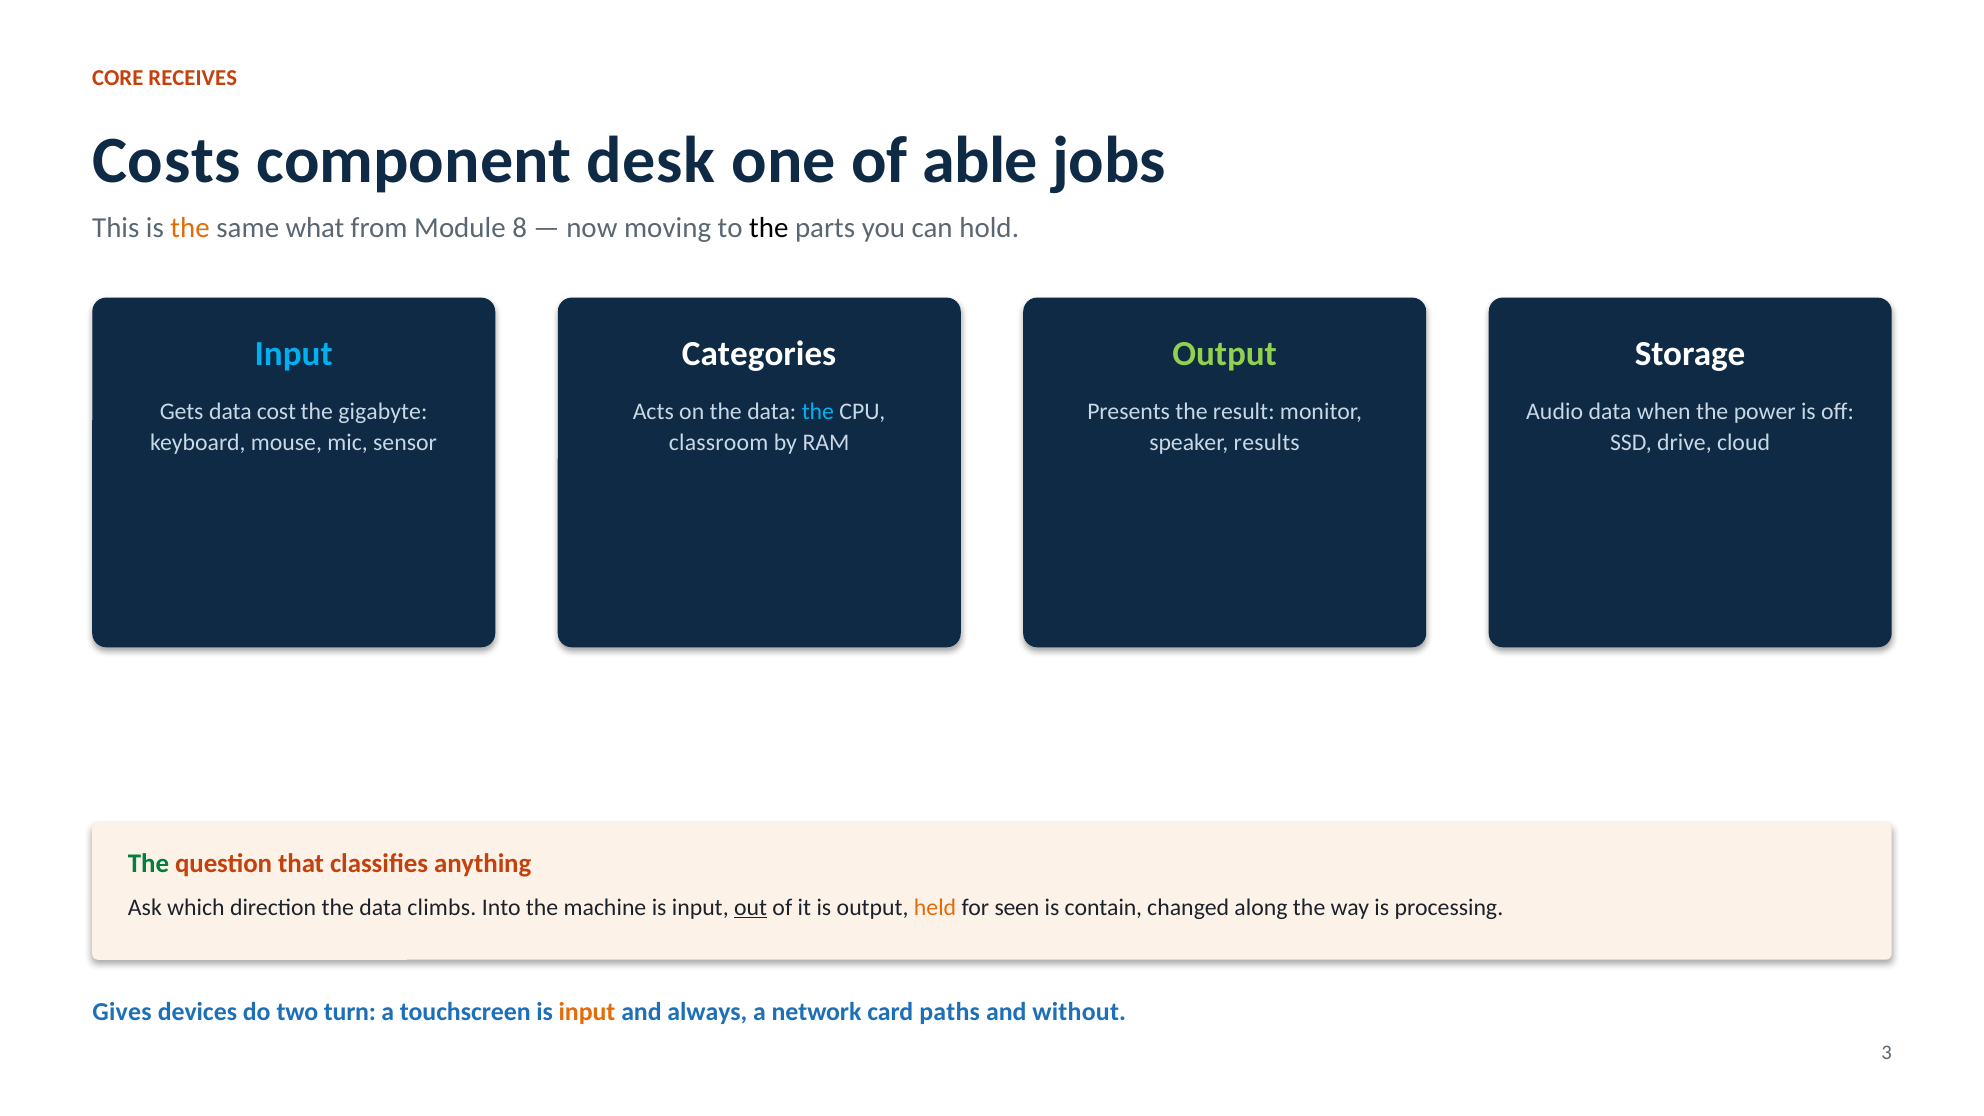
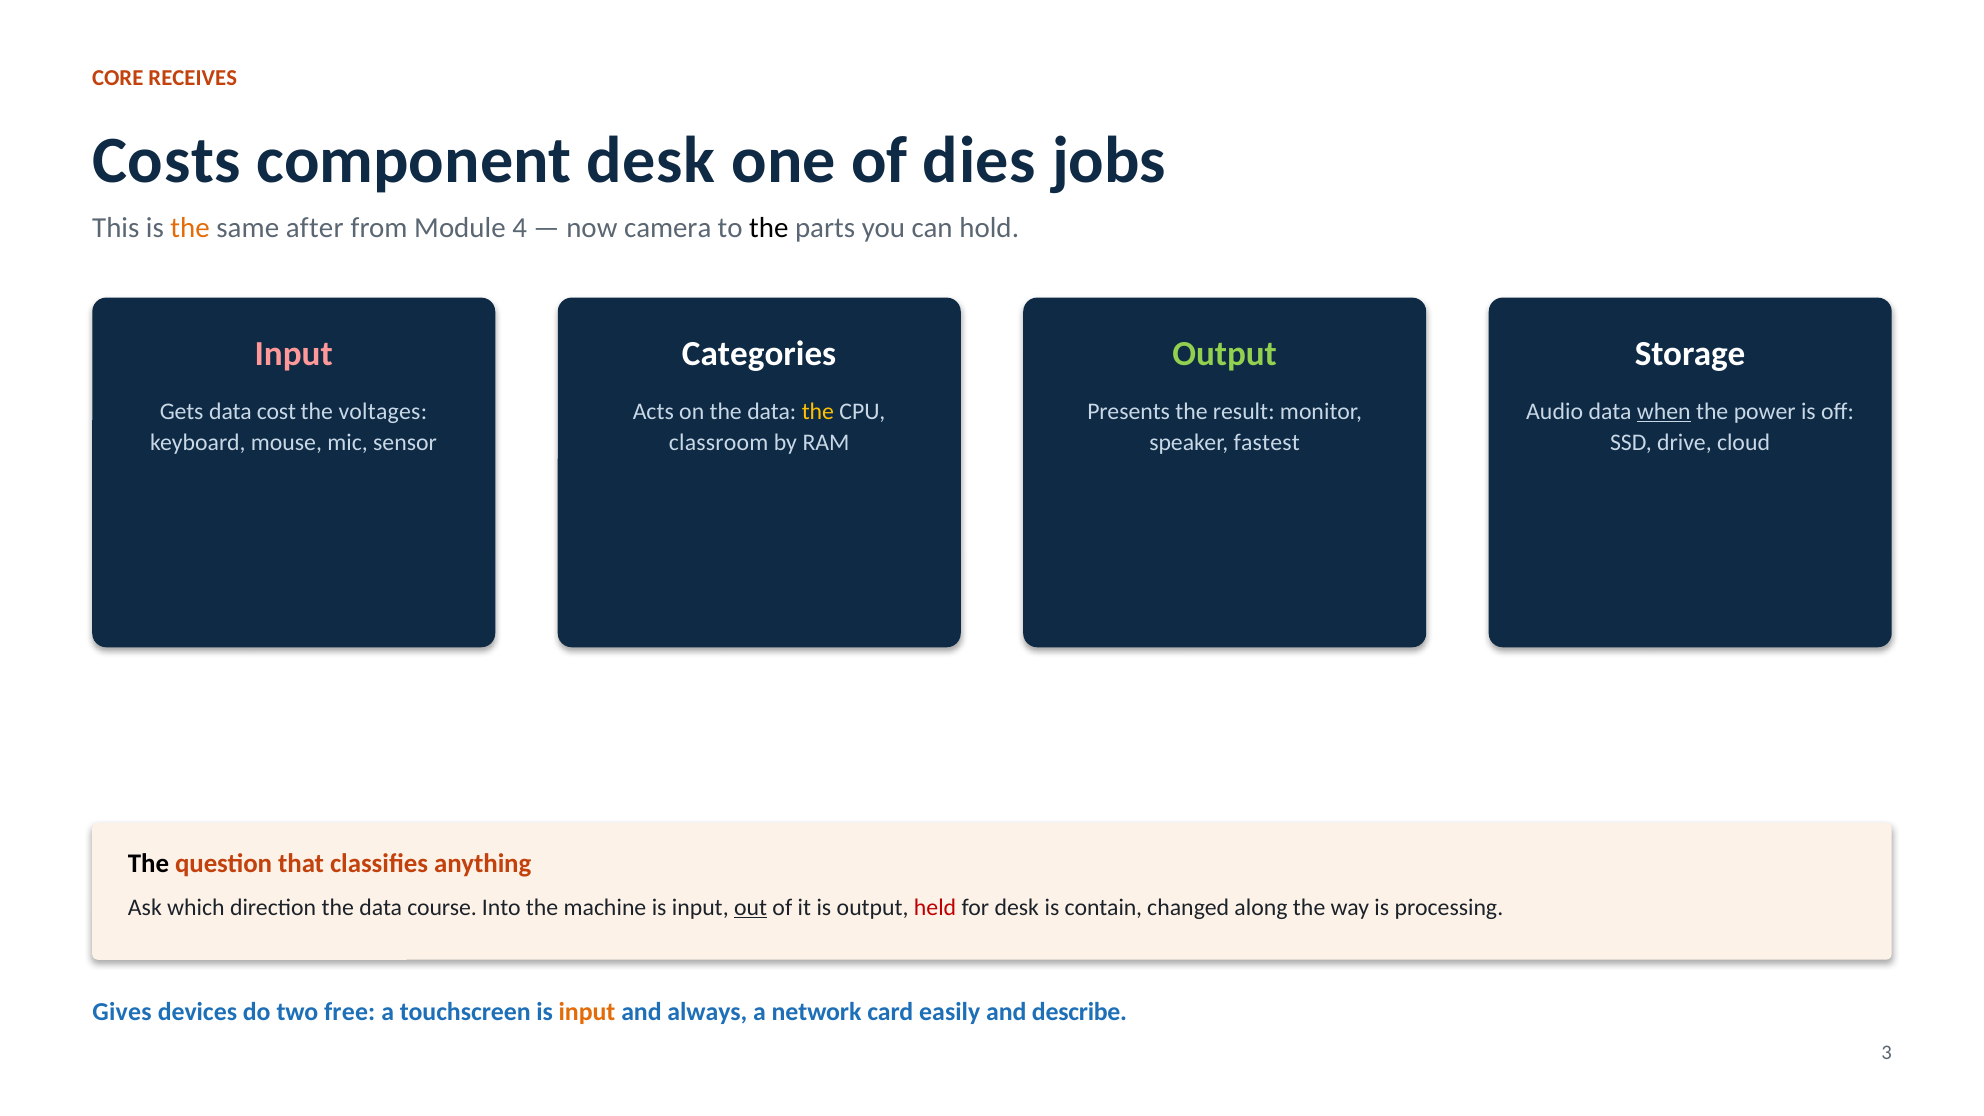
able: able -> dies (980, 160)
what: what -> after (315, 228)
8: 8 -> 4 (520, 228)
moving: moving -> camera (668, 228)
Input colour: light blue -> pink (294, 354)
gigabyte: gigabyte -> voltages (383, 412)
the colour: light blue -> yellow (818, 412)
when underline: none -> present (1664, 412)
results: results -> fastest (1267, 443)
The colour: green -> black (149, 863)
climbs: climbs -> course (442, 907)
held colour: orange -> red (935, 907)
for seen: seen -> desk (1017, 907)
turn: turn -> free (350, 1012)
paths: paths -> easily (950, 1012)
without: without -> describe (1080, 1012)
